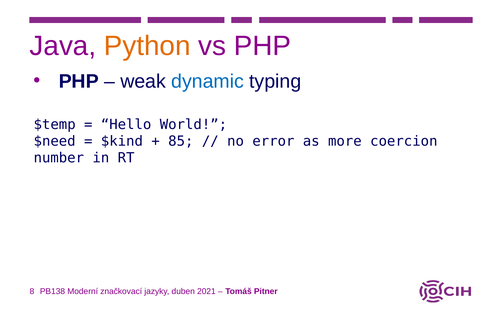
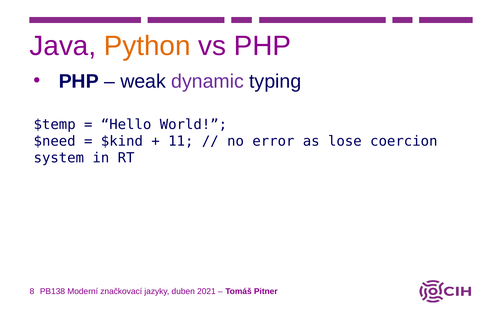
dynamic colour: blue -> purple (208, 81)
85: 85 -> 11 (181, 141)
more: more -> lose (345, 141)
number: number -> system (59, 158)
